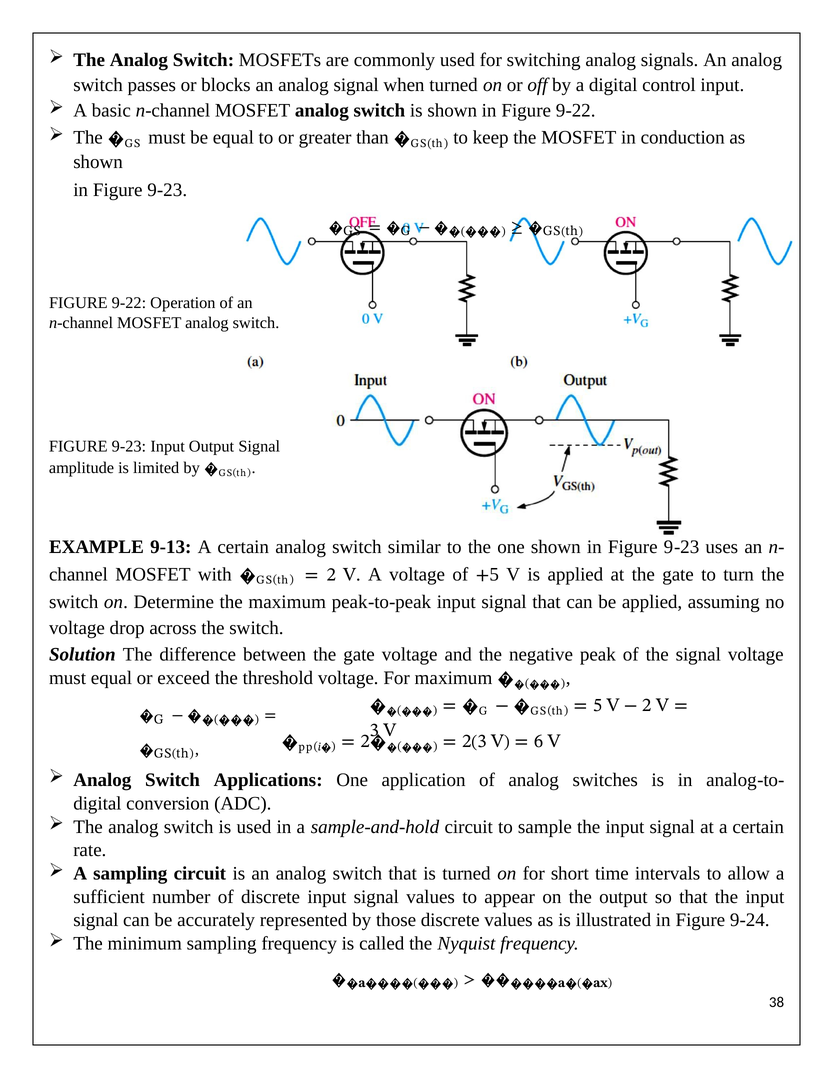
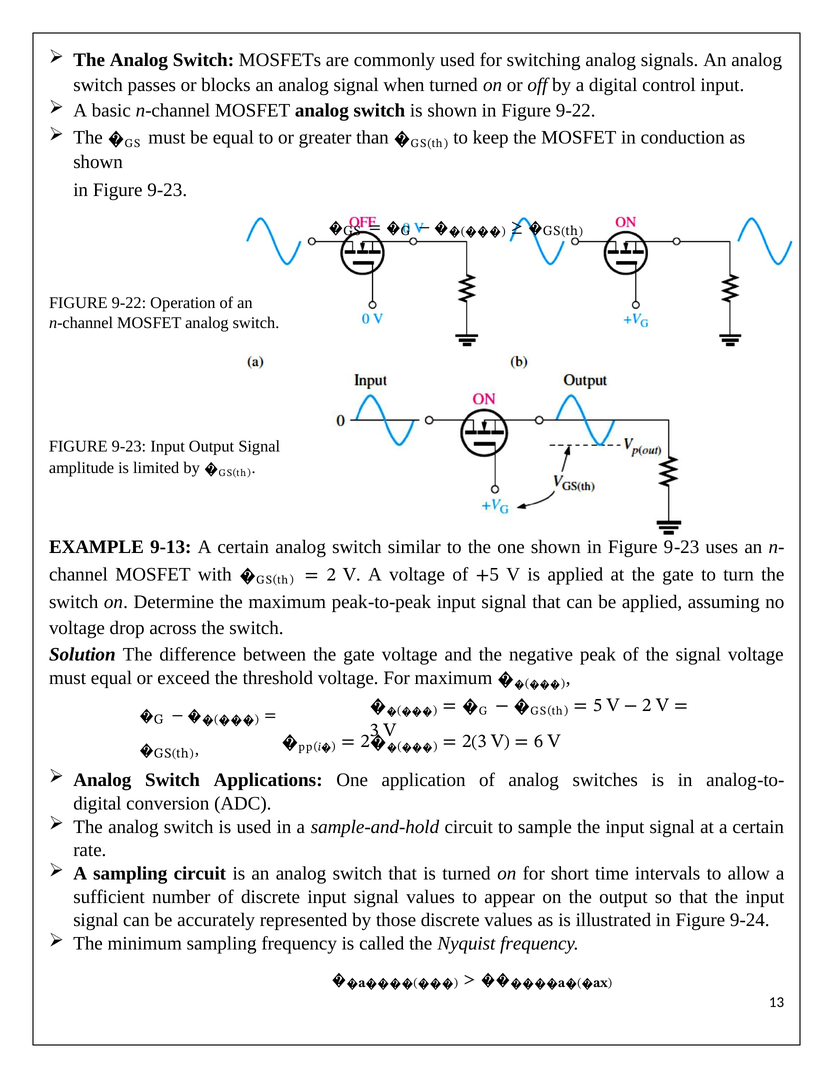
38: 38 -> 13 (777, 1002)
